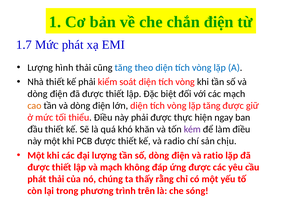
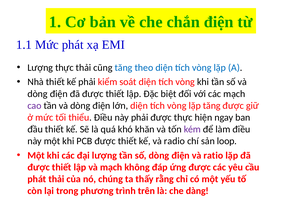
1.7: 1.7 -> 1.1 (24, 45)
Lượng hình: hình -> thực (64, 68)
cao colour: orange -> purple (34, 106)
chịu: chịu -> loop (227, 141)
sóng: sóng -> dàng (197, 191)
